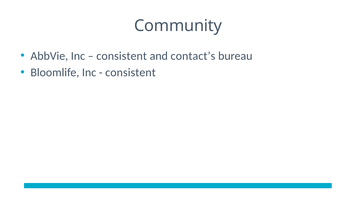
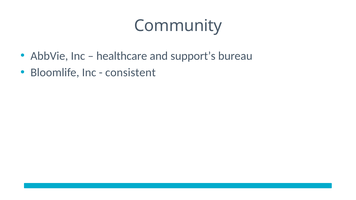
consistent: consistent -> healthcare (122, 56)
contact’s: contact’s -> support’s (193, 56)
